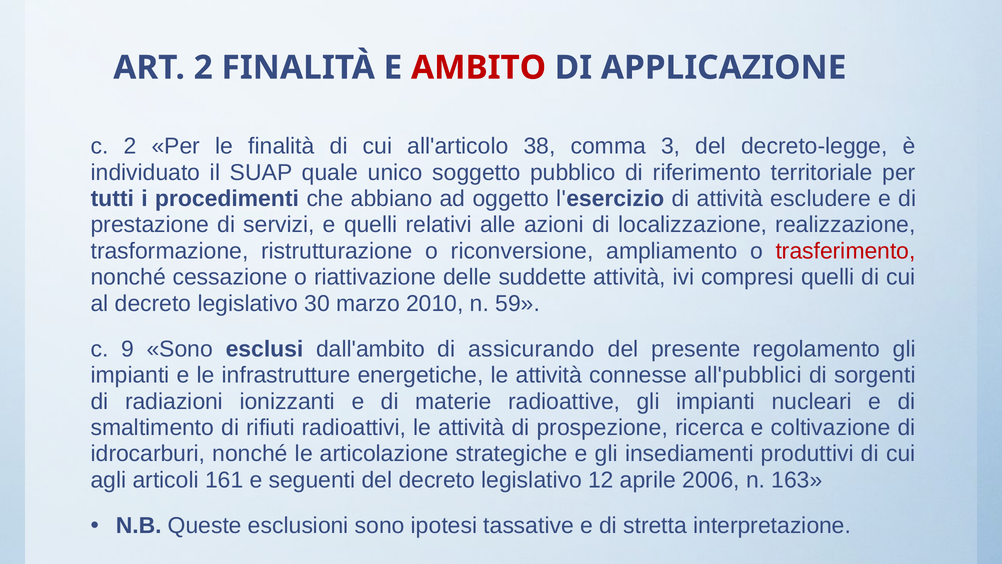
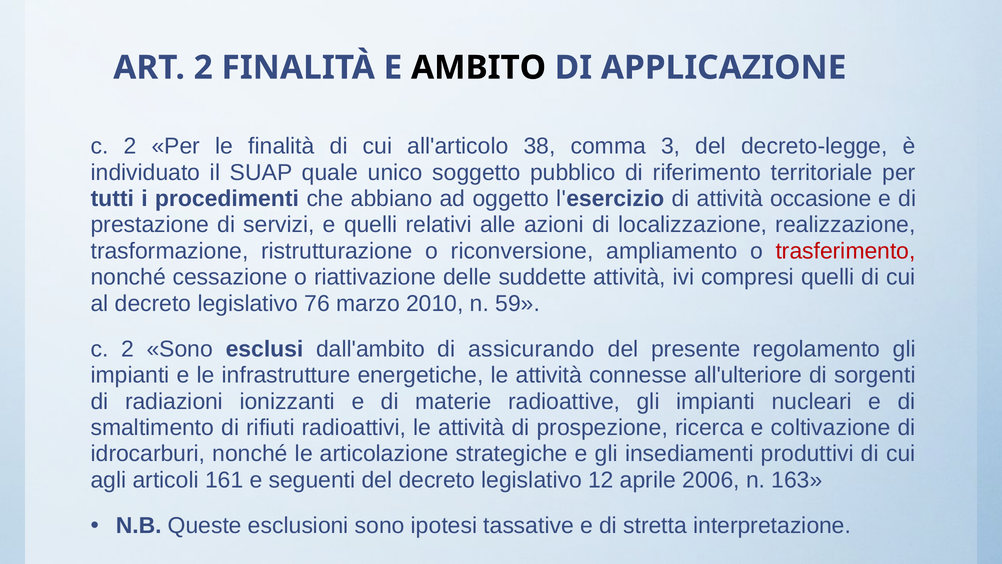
AMBITO colour: red -> black (479, 68)
escludere: escludere -> occasione (821, 199)
30: 30 -> 76 (317, 303)
9: 9 -> 2 (128, 349)
all'pubblici: all'pubblici -> all'ulteriore (748, 375)
